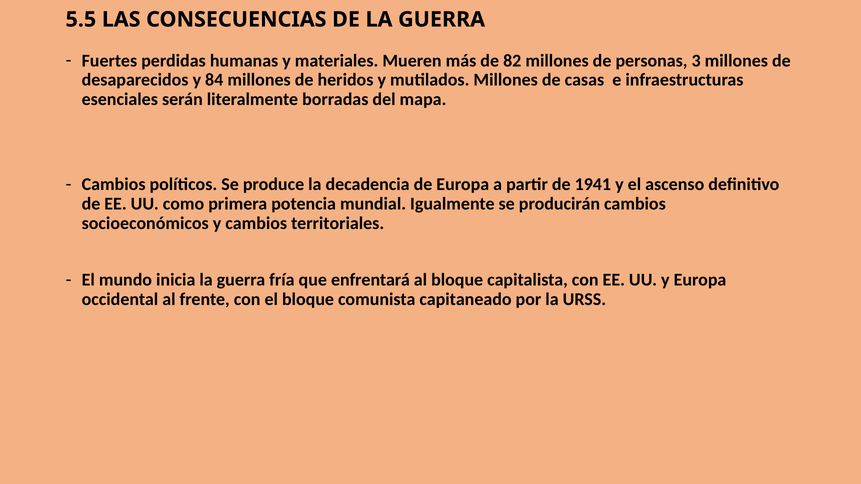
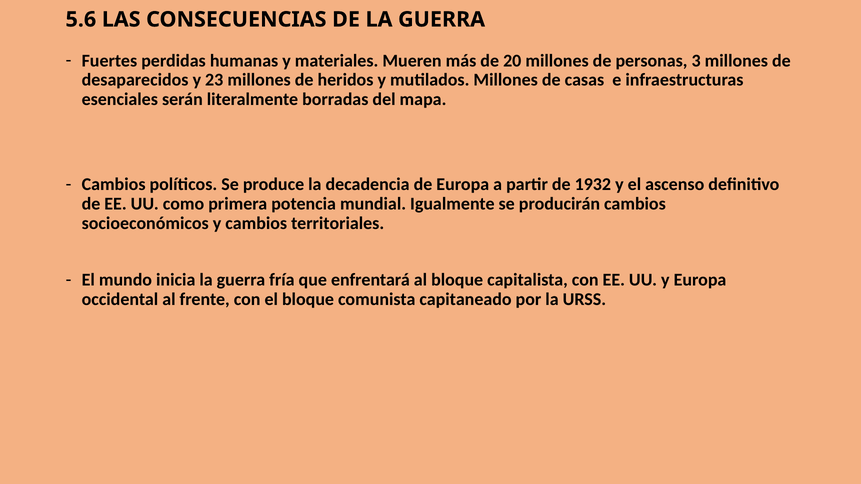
5.5: 5.5 -> 5.6 (81, 19)
82: 82 -> 20 (512, 61)
84: 84 -> 23 (214, 80)
1941: 1941 -> 1932 (593, 185)
